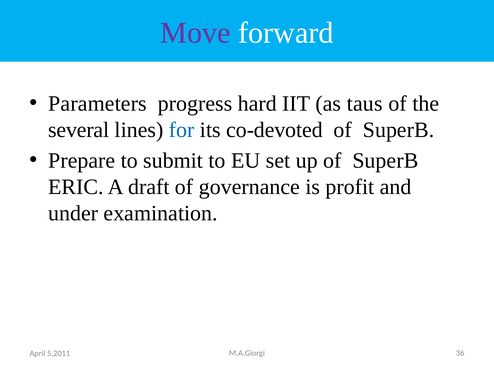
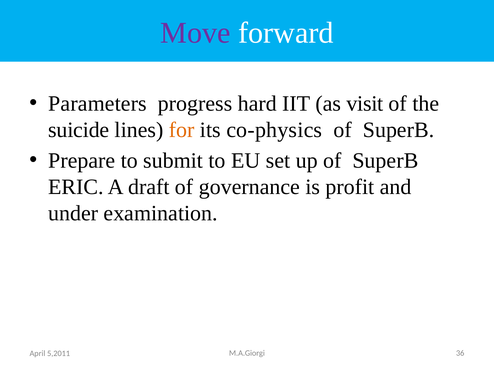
taus: taus -> visit (365, 104)
several: several -> suicide (79, 130)
for colour: blue -> orange (182, 130)
co-devoted: co-devoted -> co-physics (274, 130)
